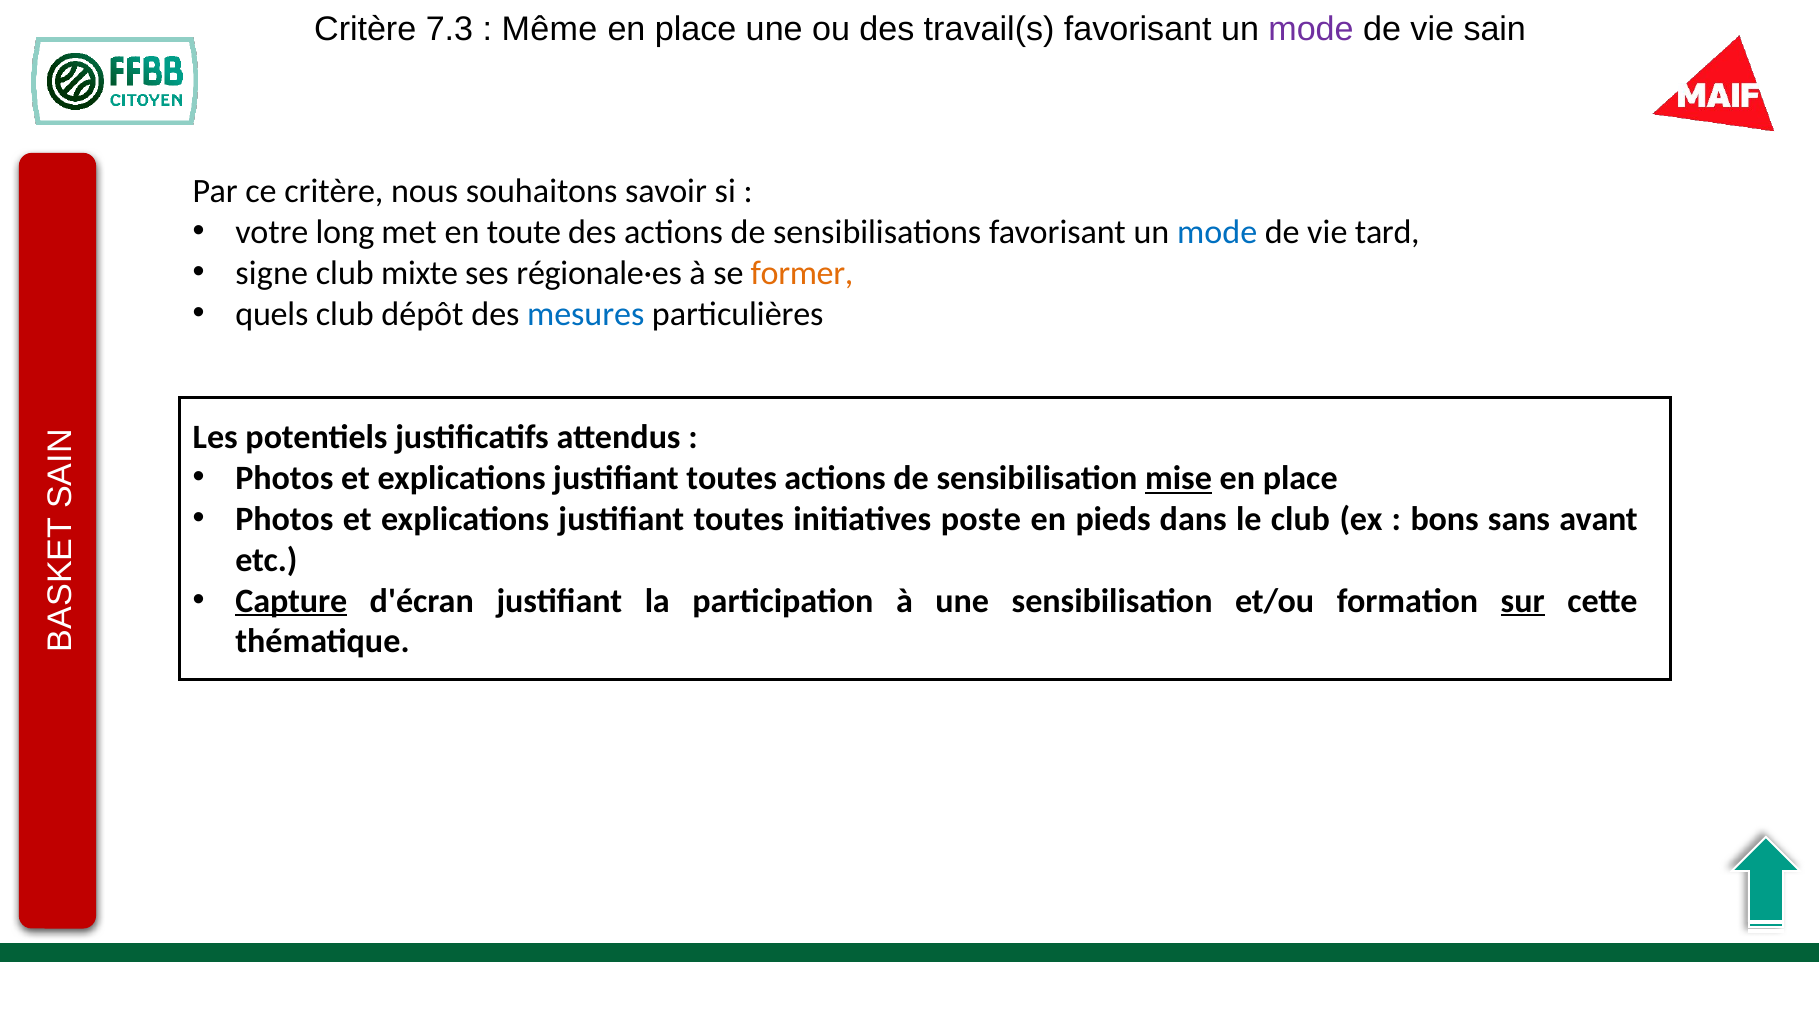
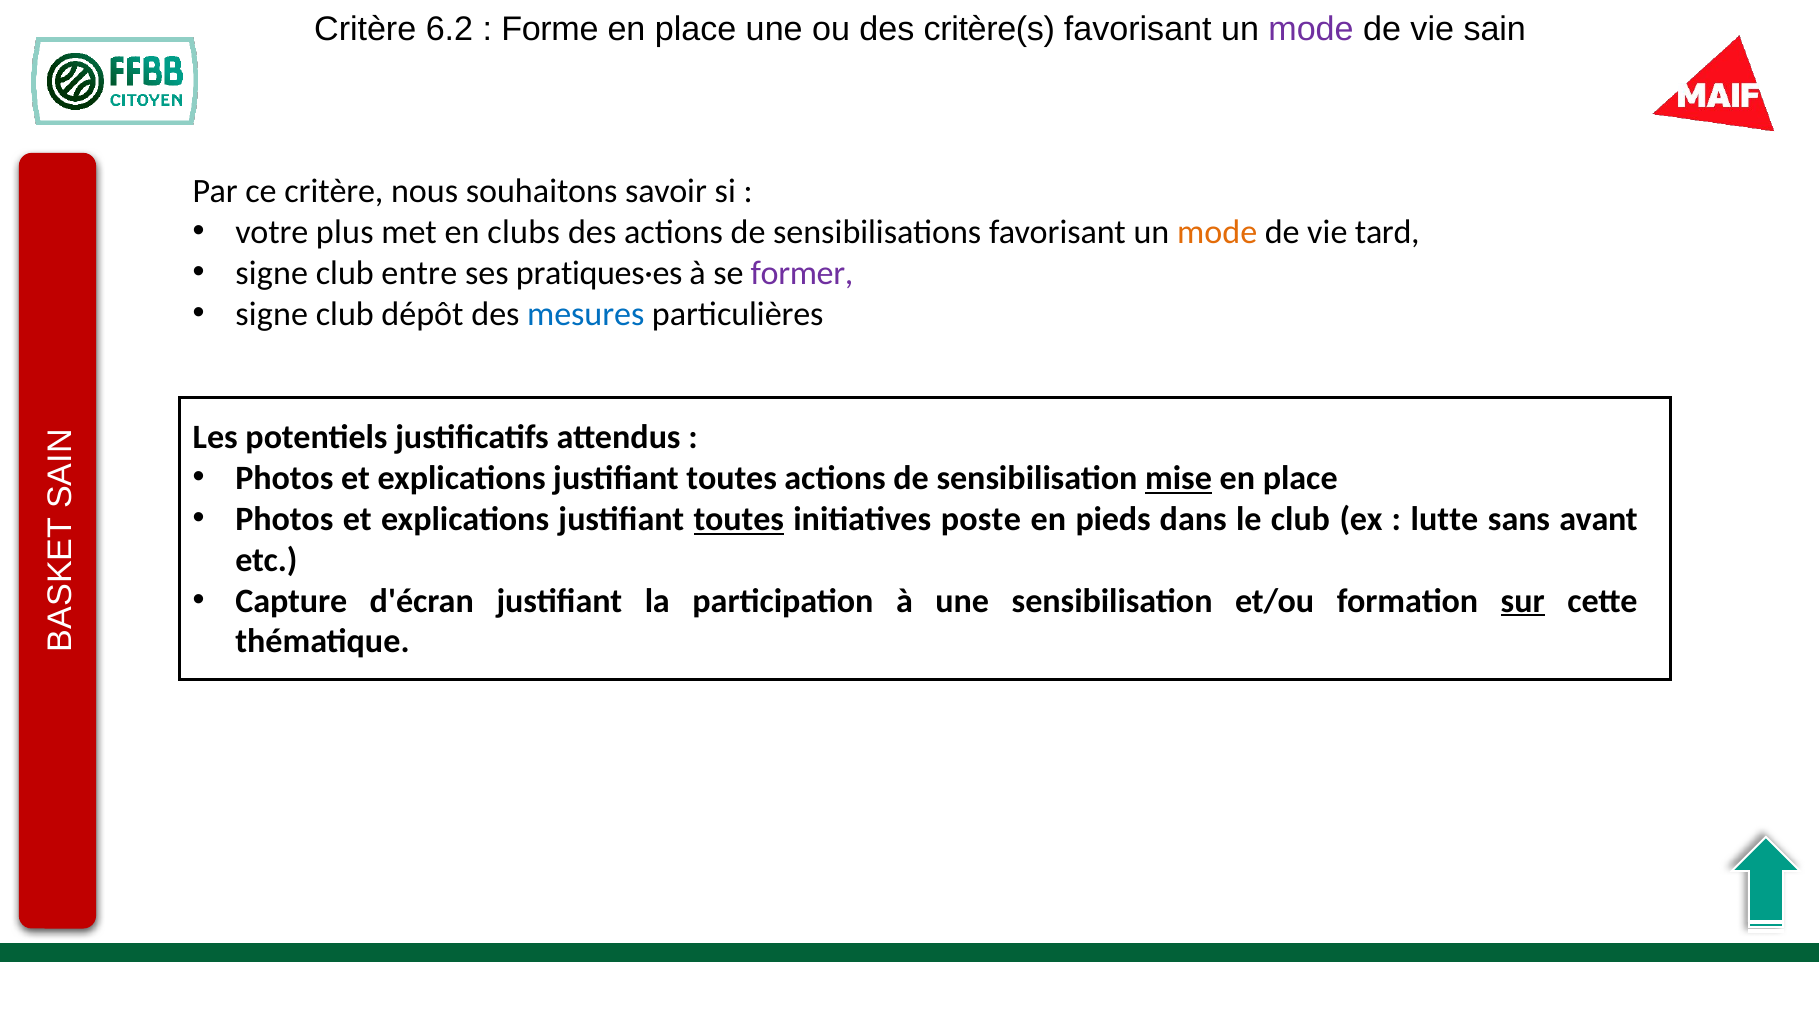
7.3: 7.3 -> 6.2 (449, 30)
Même: Même -> Forme (550, 30)
travail(s: travail(s -> critère(s (989, 30)
long: long -> plus (345, 233)
toute: toute -> clubs (524, 233)
mode colour: blue -> orange (1217, 233)
mixte: mixte -> entre (419, 273)
régionale·es: régionale·es -> pratiques·es (599, 273)
former colour: orange -> purple (802, 273)
quels: quels -> signe (272, 314)
toutes underline: none -> present (739, 519)
bons: bons -> lutte (1444, 519)
Capture underline: present -> none (291, 601)
